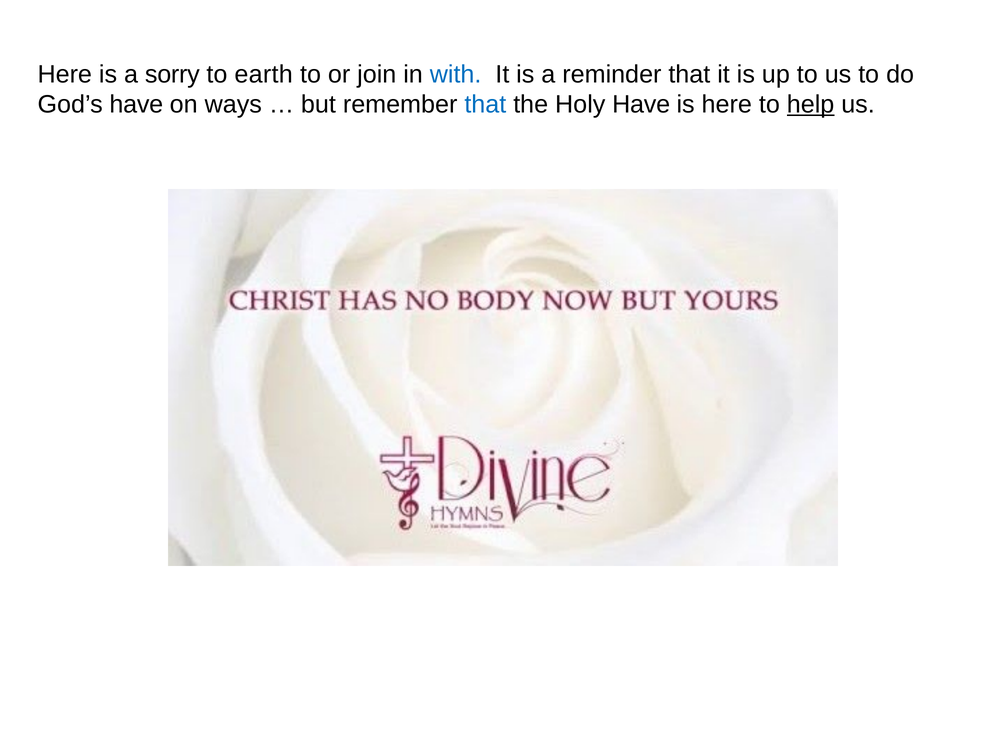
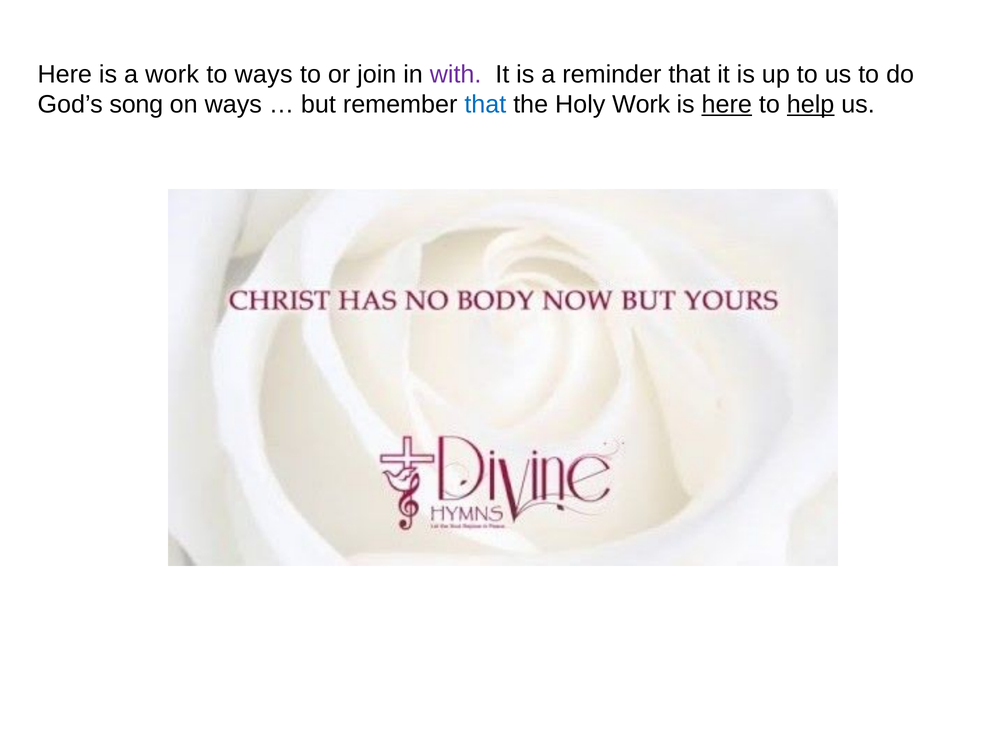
a sorry: sorry -> work (172, 74)
to earth: earth -> ways (264, 74)
with colour: blue -> purple (456, 74)
God’s have: have -> song (136, 104)
Holy Have: Have -> Work (641, 104)
here underline: none -> present (727, 104)
